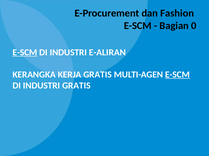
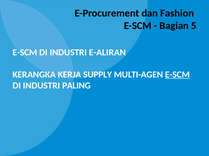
0: 0 -> 5 (194, 26)
E-SCM underline: present -> none (25, 53)
KERJA GRATIS: GRATIS -> SUPPLY (98, 75)
INDUSTRI GRATIS: GRATIS -> PALING (76, 86)
